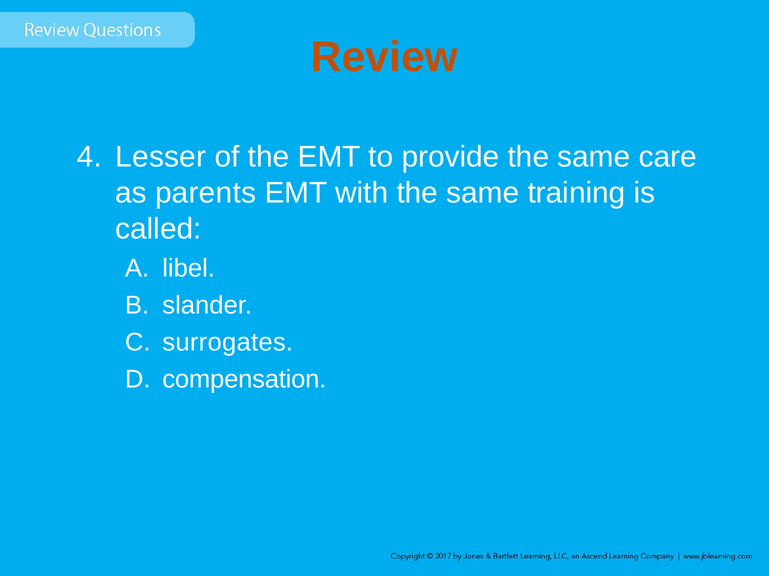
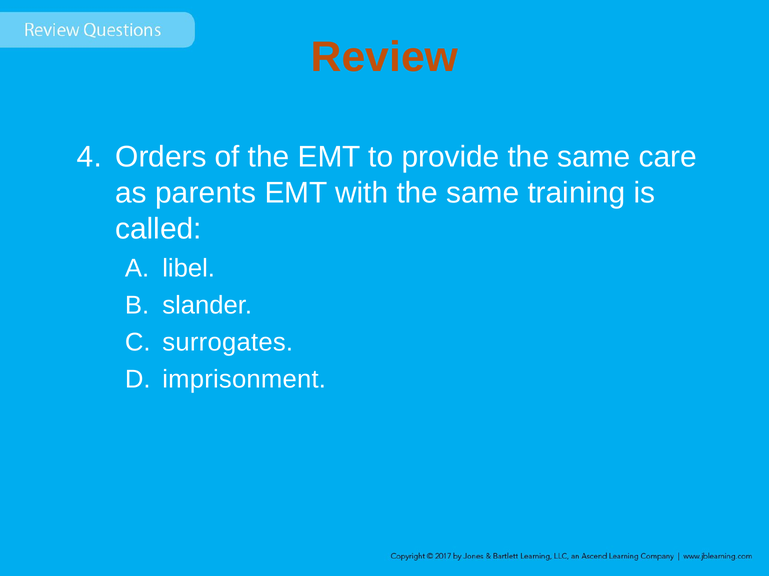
Lesser: Lesser -> Orders (161, 157)
compensation: compensation -> imprisonment (244, 380)
